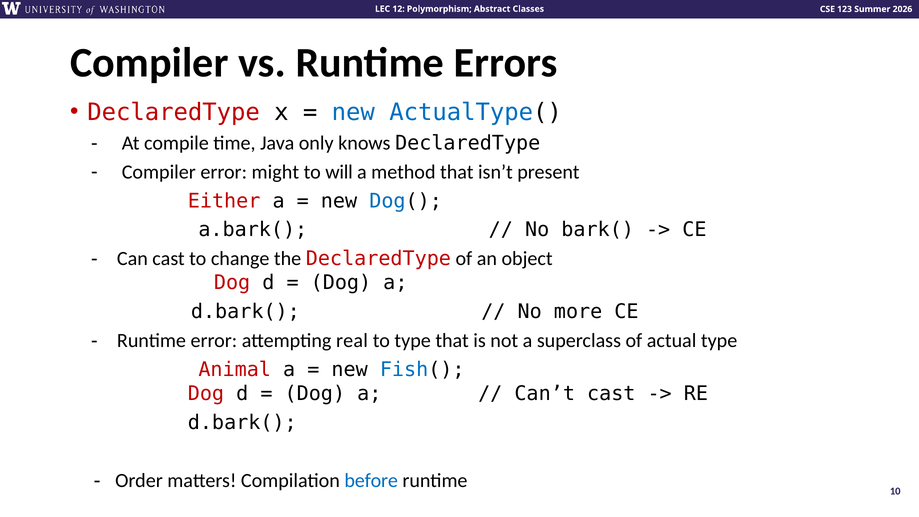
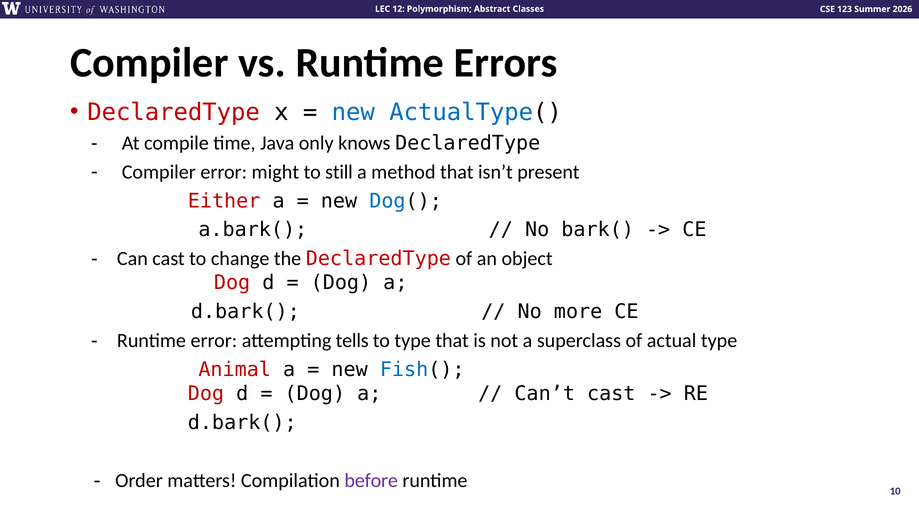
will: will -> still (339, 172)
real: real -> tells (352, 341)
before colour: blue -> purple (371, 480)
